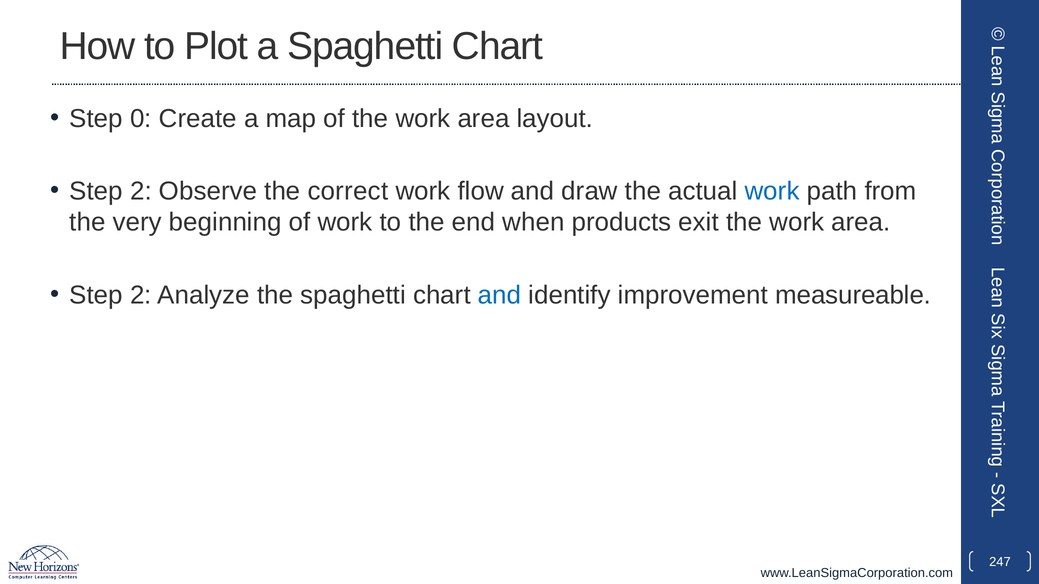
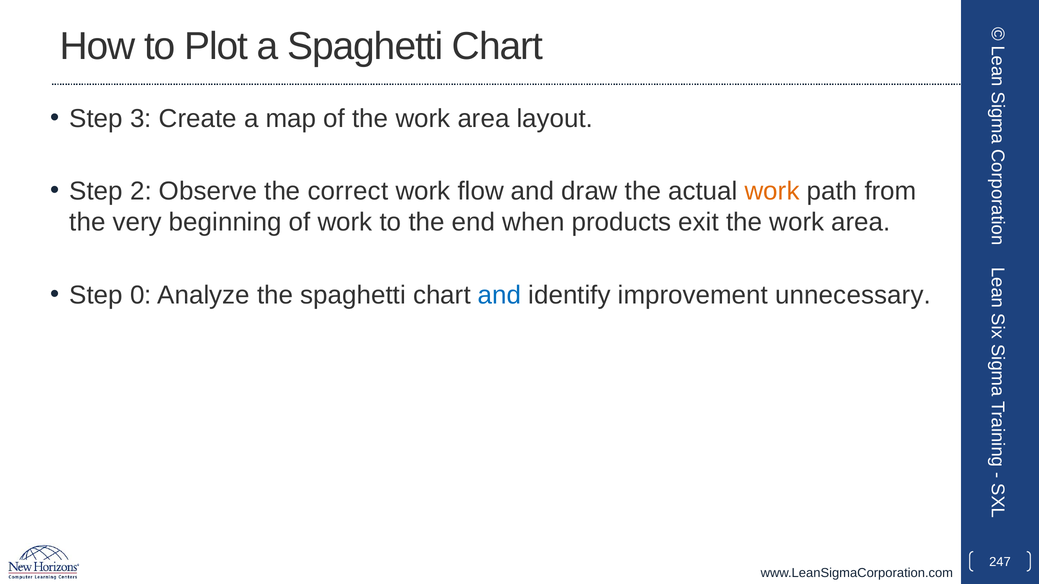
0: 0 -> 3 (141, 119)
work colour: blue -> orange (772, 191)
2: 2 -> 0 (141, 295)
measureable: measureable -> unnecessary (853, 295)
